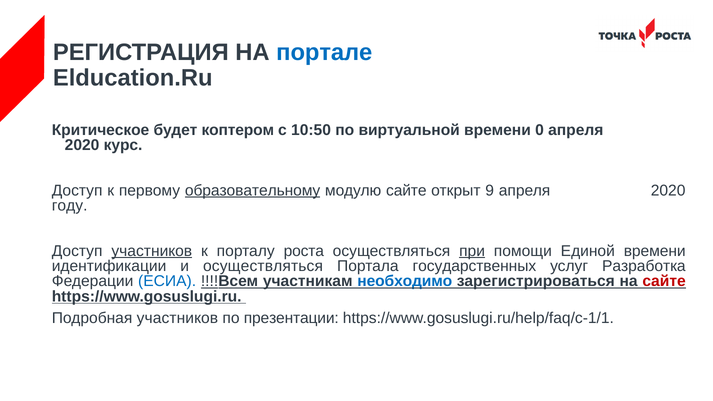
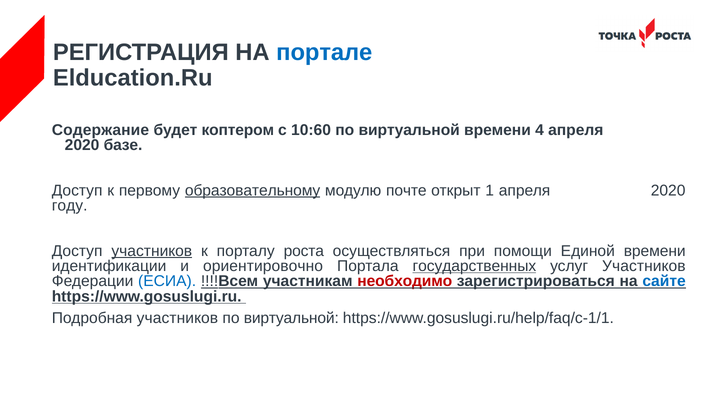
Критическое: Критическое -> Содержание (100, 130)
10:50: 10:50 -> 10:60 (311, 130)
0: 0 -> 4 (539, 130)
курс: курс -> базе (123, 145)
модулю сайте: сайте -> почте (406, 190)
9: 9 -> 1 (490, 190)
при underline: present -> none (472, 251)
и осуществляться: осуществляться -> ориентировочно (263, 266)
государственных underline: none -> present (474, 266)
услуг Разработка: Разработка -> Участников (644, 266)
необходимо colour: blue -> red (405, 281)
сайте colour: red -> blue (664, 281)
презентации: презентации -> виртуальной (291, 318)
